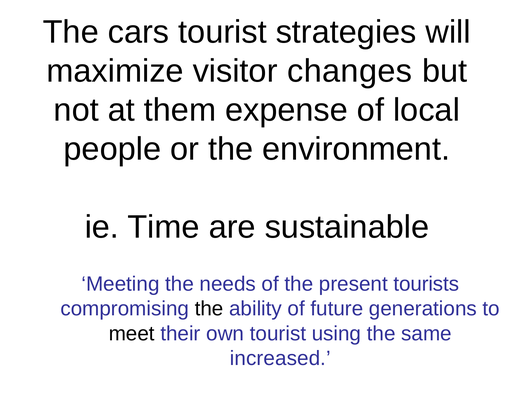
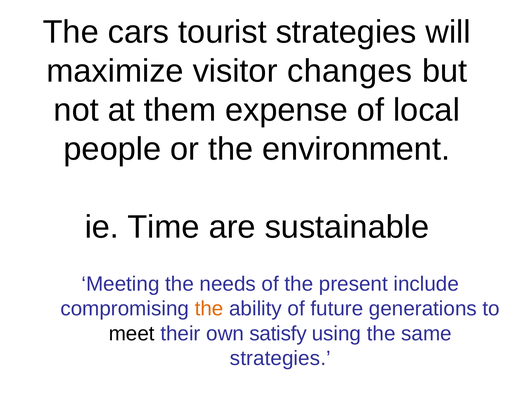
tourists: tourists -> include (426, 284)
the colour: black -> orange (209, 309)
own tourist: tourist -> satisfy (278, 334)
increased: increased -> strategies (280, 358)
